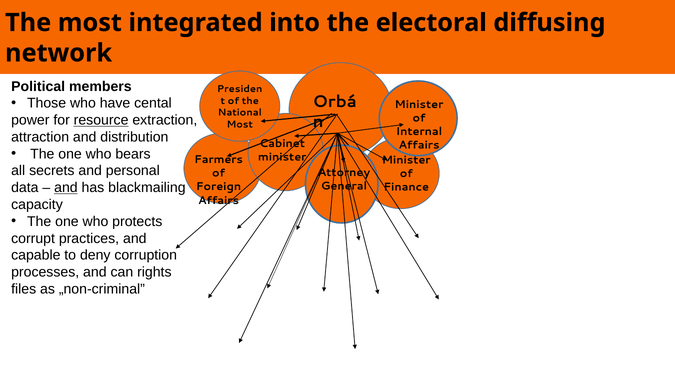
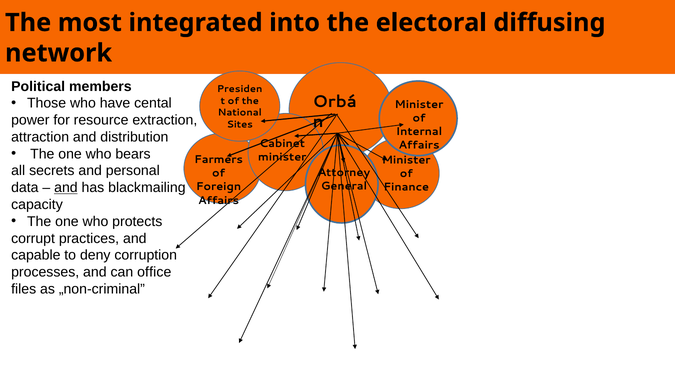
resource underline: present -> none (101, 120)
Most: Most -> Sites (240, 124)
rights: rights -> office (154, 272)
